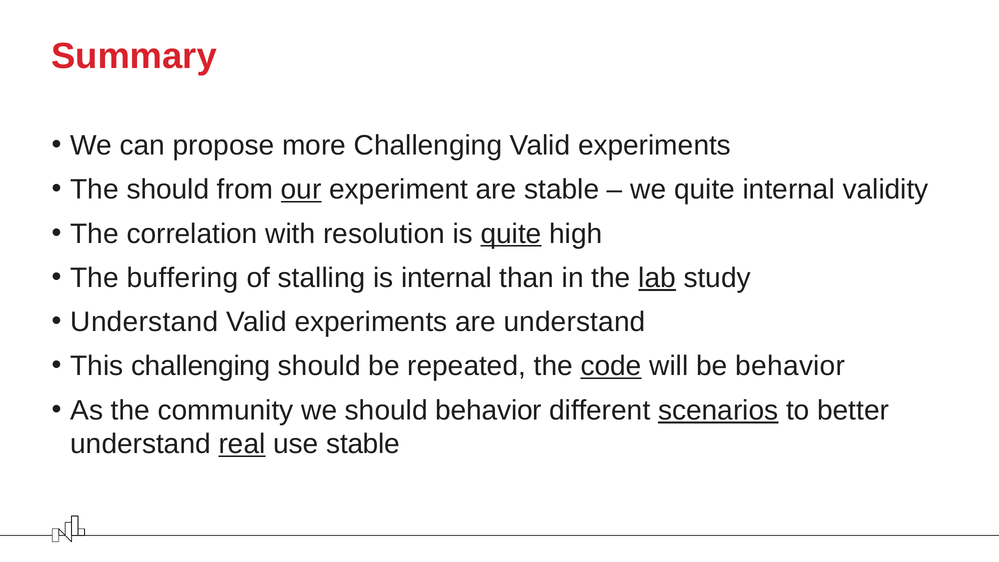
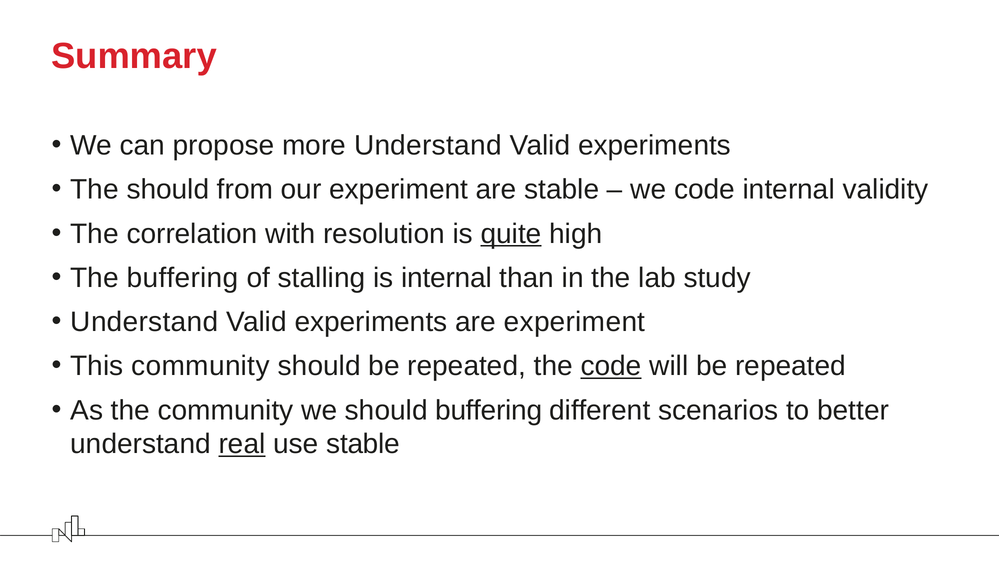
more Challenging: Challenging -> Understand (428, 146)
our underline: present -> none (301, 190)
we quite: quite -> code (705, 190)
lab underline: present -> none (657, 278)
are understand: understand -> experiment (575, 322)
This challenging: challenging -> community (201, 366)
will be behavior: behavior -> repeated (791, 366)
should behavior: behavior -> buffering (489, 410)
scenarios underline: present -> none (718, 410)
